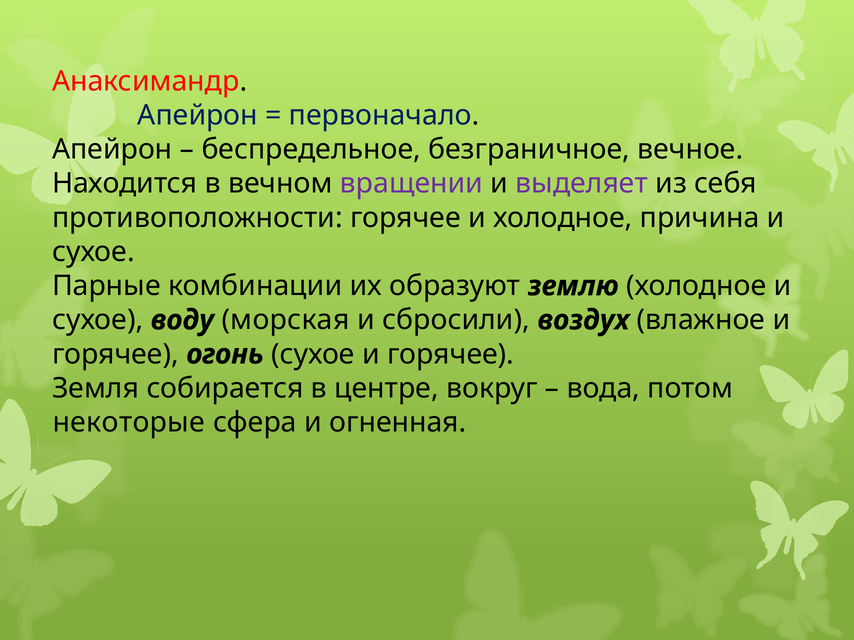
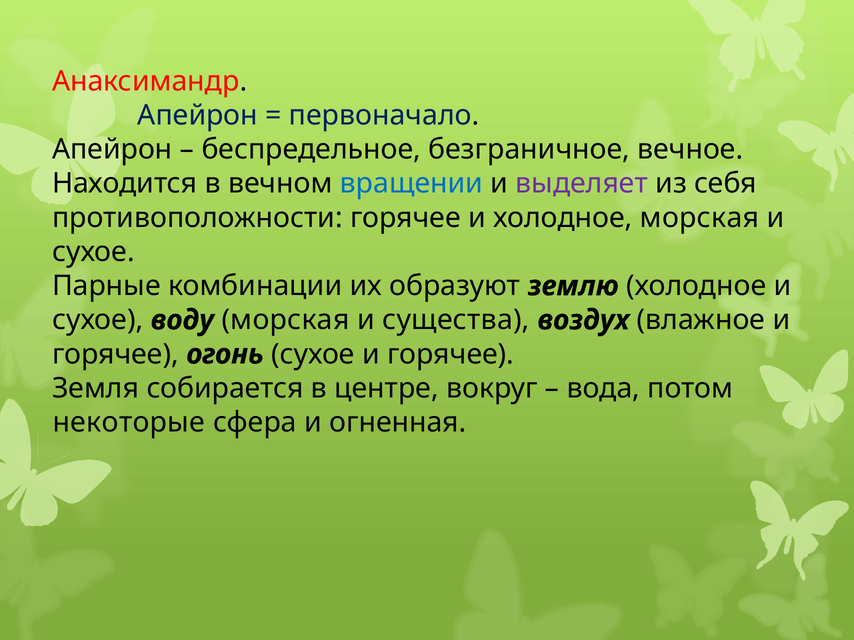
вращении colour: purple -> blue (411, 184)
холодное причина: причина -> морская (700, 218)
сбросили: сбросили -> существа (456, 320)
